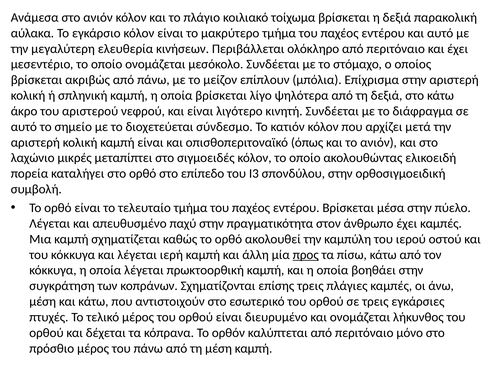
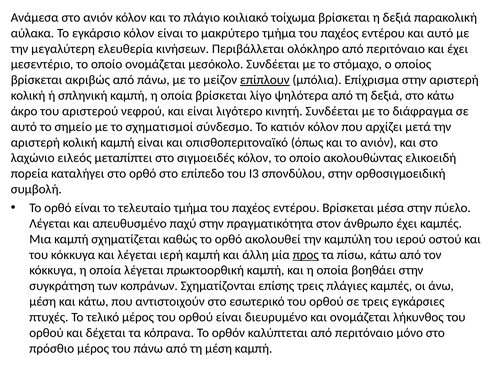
επίπλουν underline: none -> present (265, 80)
διοχετεύεται: διοχετεύεται -> σχηματισμοί (159, 127)
μικρές: μικρές -> ειλεός (75, 158)
